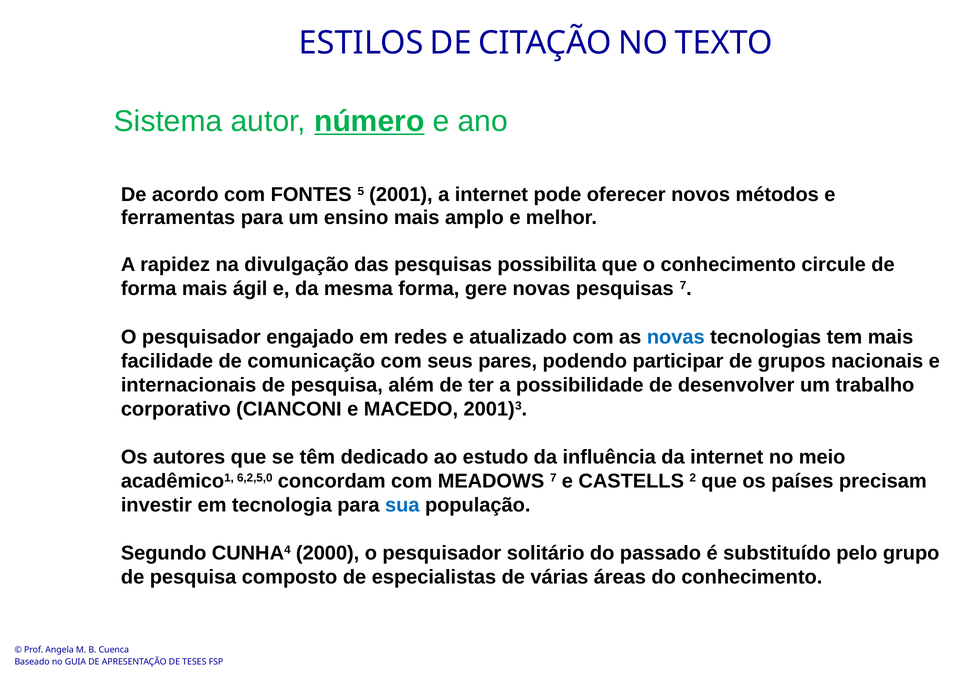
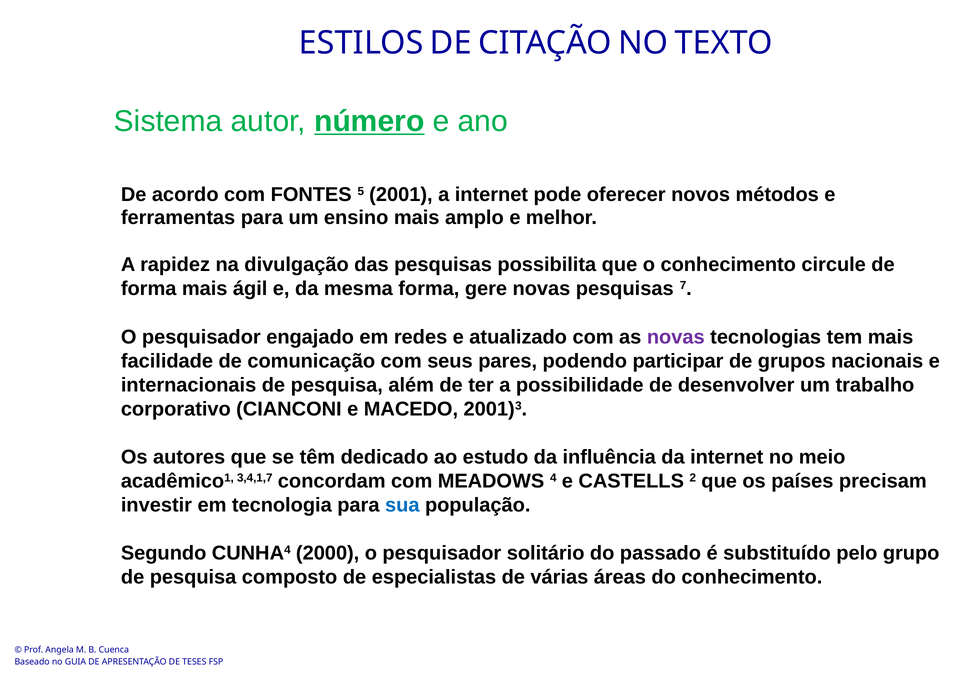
novas colour: blue -> purple (676, 337)
6,2,5,0: 6,2,5,0 -> 3,4,1,7 (255, 478)
MEADOWS 7: 7 -> 4 (553, 478)
